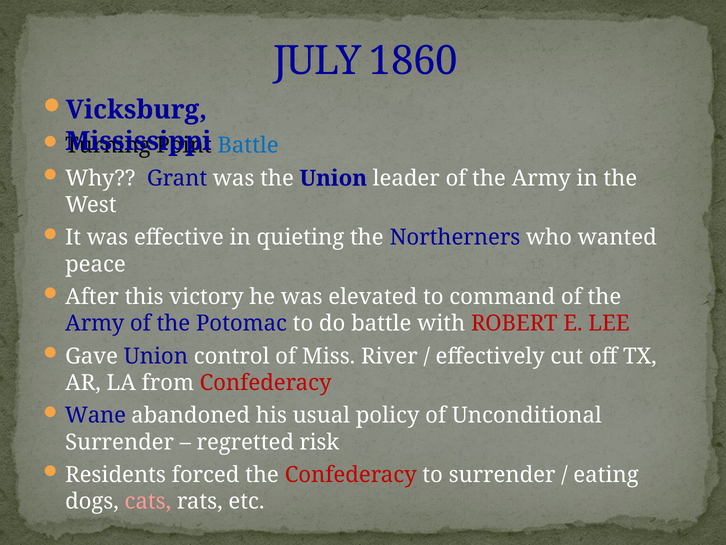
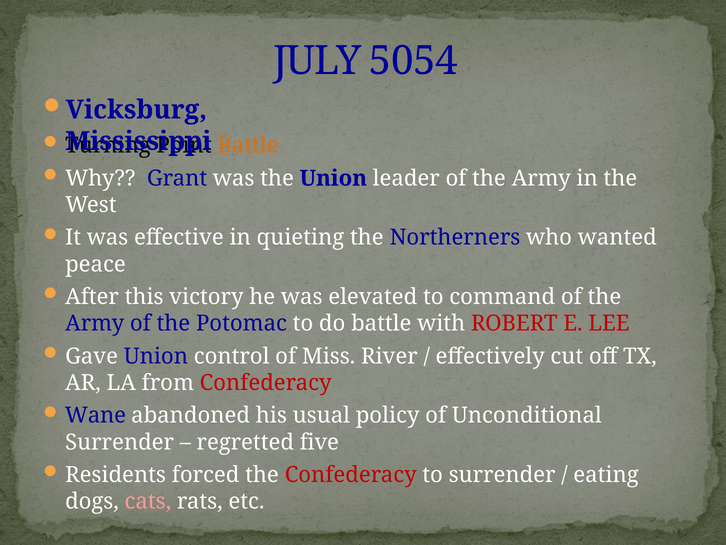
1860: 1860 -> 5054 (413, 61)
Battle colour: blue -> orange (248, 145)
risk: risk -> five (319, 442)
